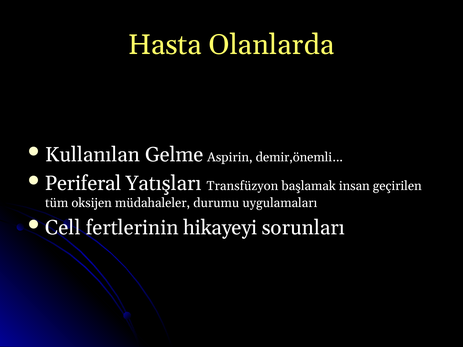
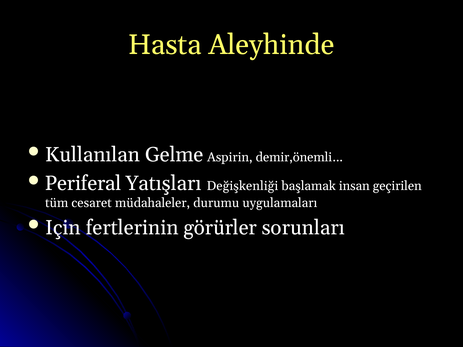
Olanlarda: Olanlarda -> Aleyhinde (271, 45)
Transfüzyon: Transfüzyon -> Değişkenliği (242, 186)
oksijen: oksijen -> cesaret (92, 203)
Cell: Cell -> Için (63, 228)
hikayeyi: hikayeyi -> görürler (220, 228)
